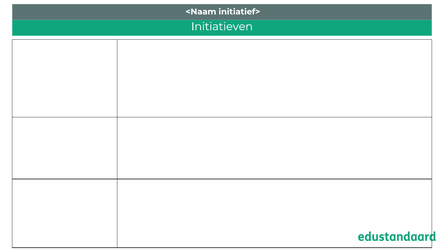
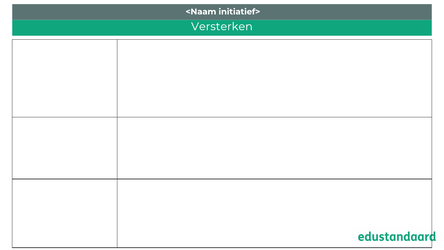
Initiatieven: Initiatieven -> Versterken (222, 26)
